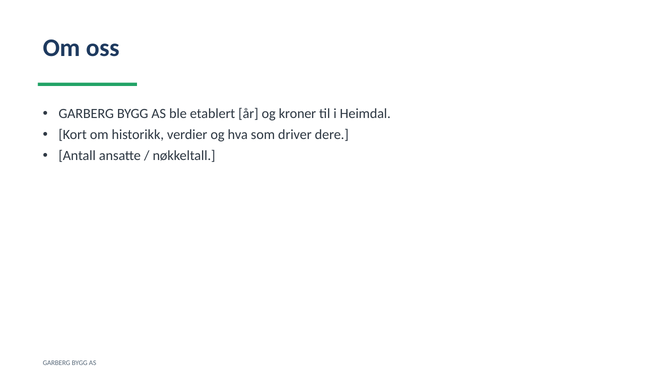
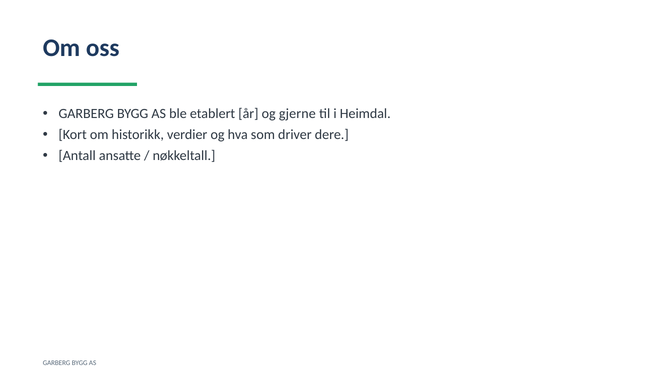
kroner: kroner -> gjerne (297, 114)
